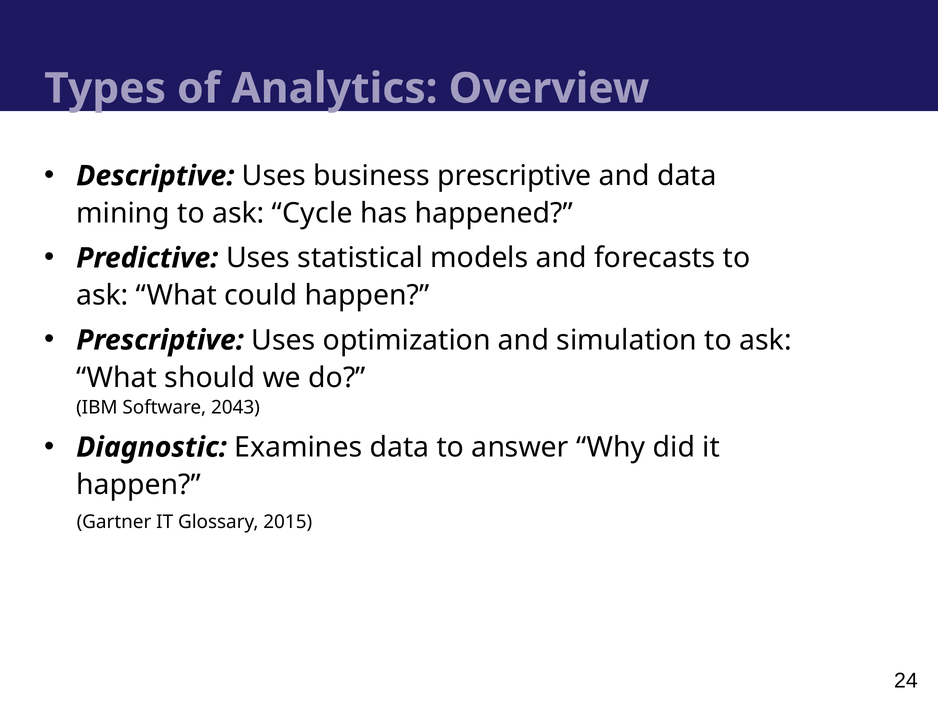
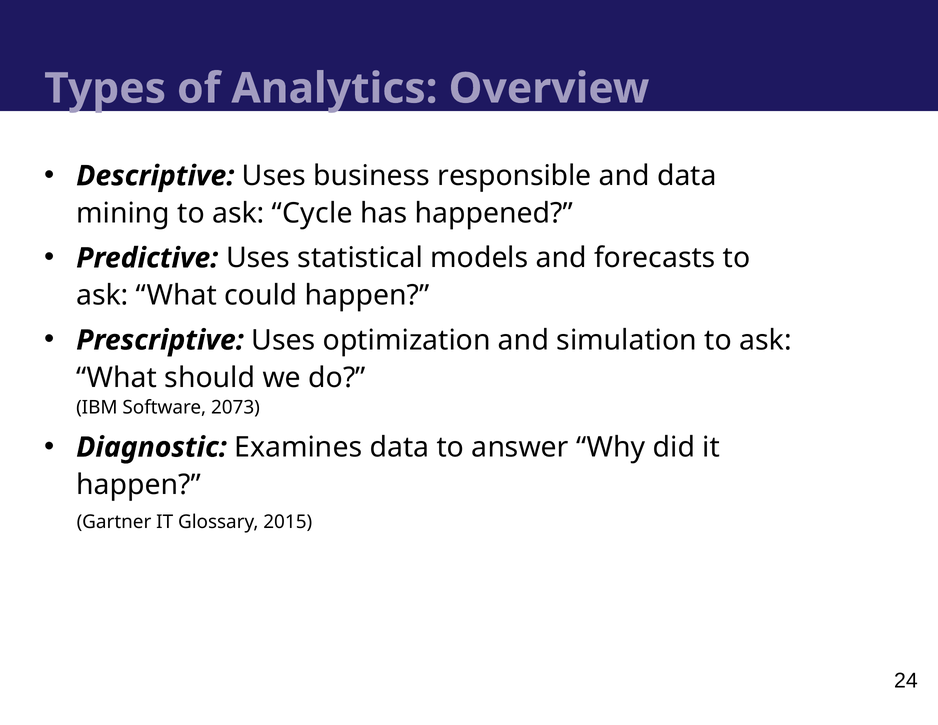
business prescriptive: prescriptive -> responsible (514, 176)
2043: 2043 -> 2073 (235, 408)
